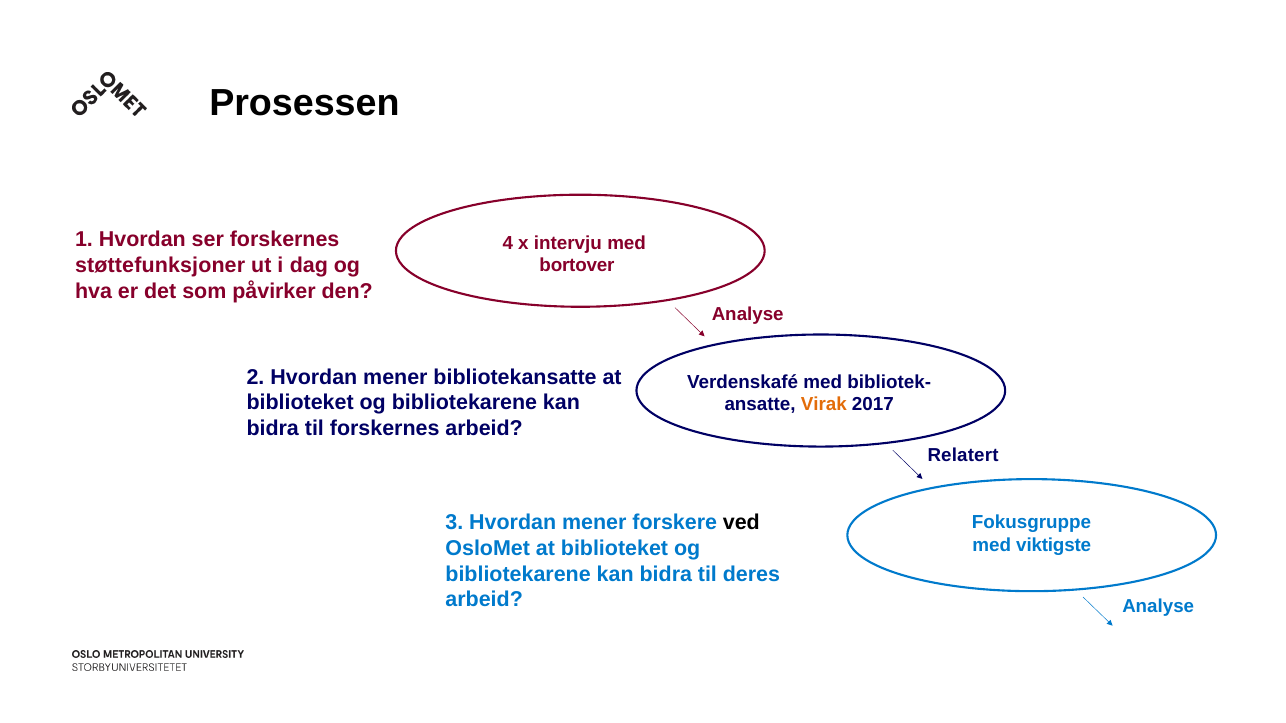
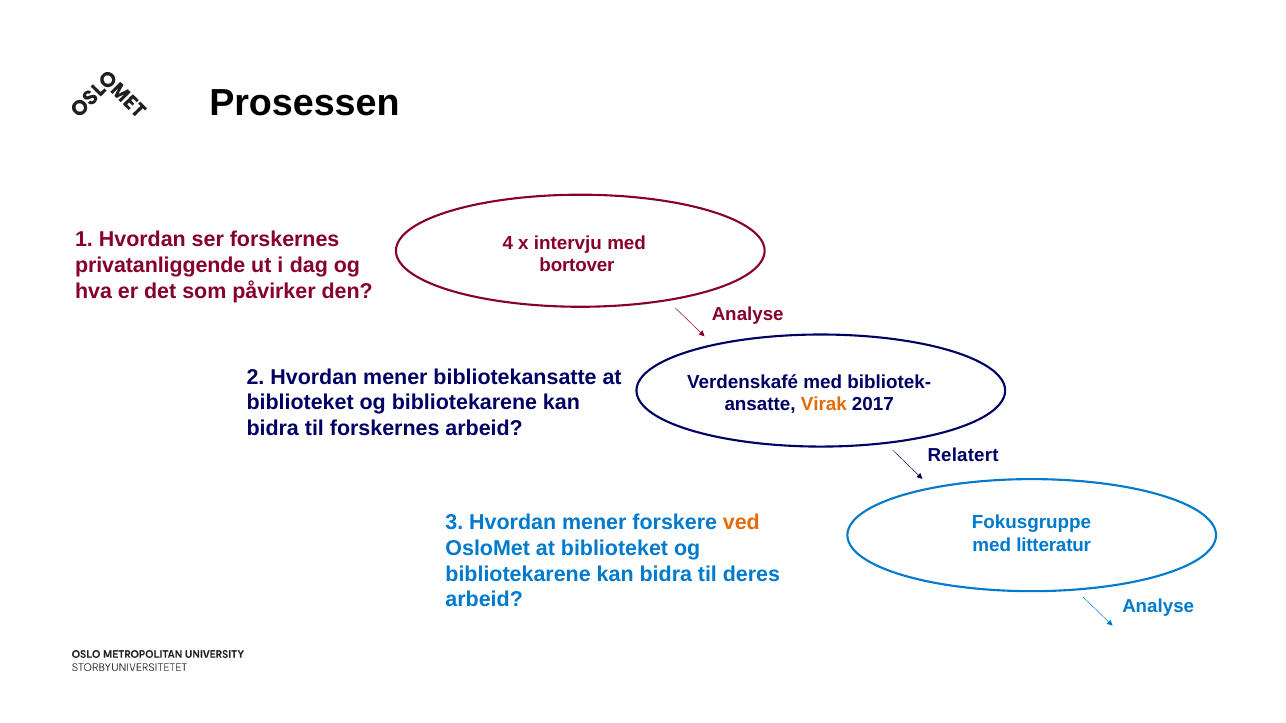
støttefunksjoner: støttefunksjoner -> privatanliggende (160, 266)
ved colour: black -> orange (741, 522)
viktigste: viktigste -> litteratur (1054, 545)
